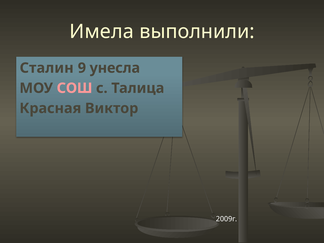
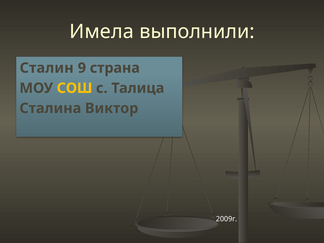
унесла: унесла -> страна (115, 68)
СОШ colour: pink -> yellow (75, 88)
Красная: Красная -> Сталина (50, 108)
